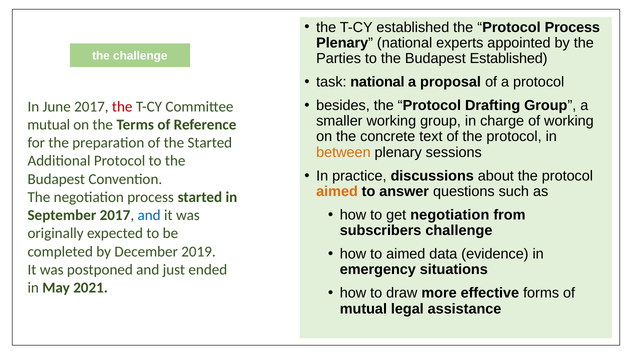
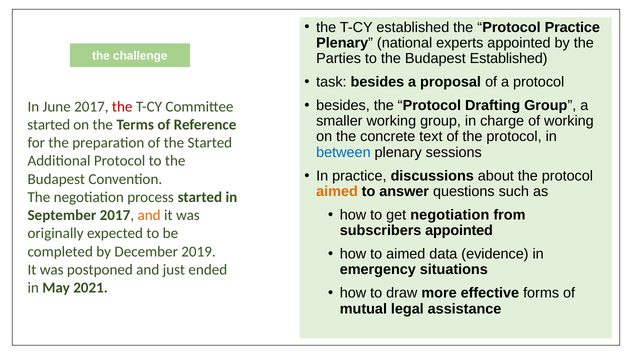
Protocol Process: Process -> Practice (572, 27)
task national: national -> besides (377, 82)
mutual: mutual -> started (49, 124)
between colour: orange -> blue (343, 152)
and colour: blue -> orange (149, 215)
subscribers challenge: challenge -> appointed (459, 230)
